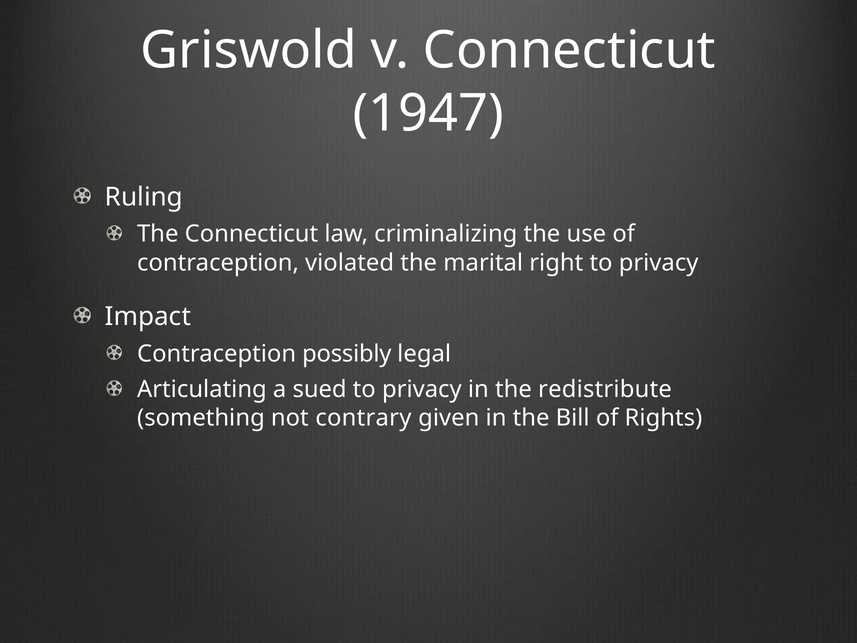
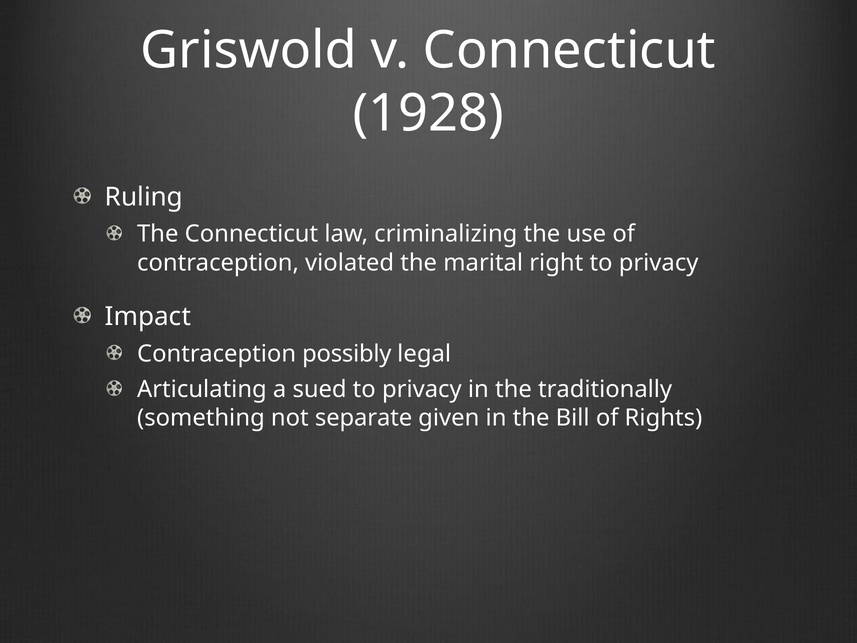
1947: 1947 -> 1928 (428, 113)
redistribute: redistribute -> traditionally (605, 389)
contrary: contrary -> separate (364, 418)
